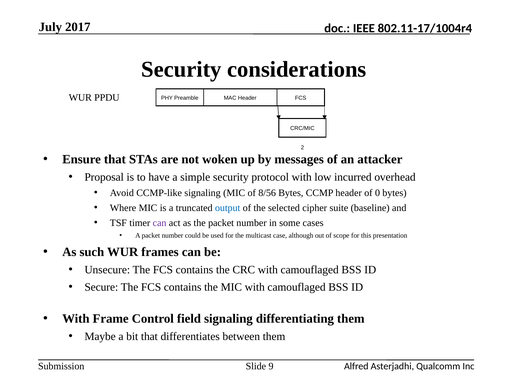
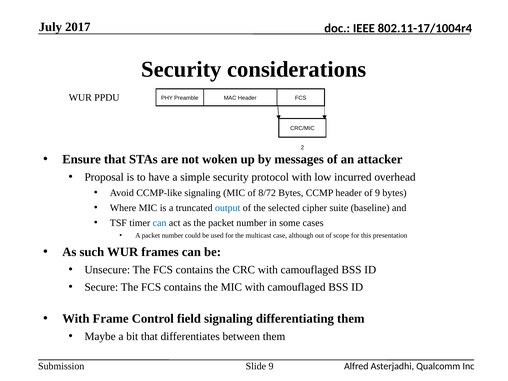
8/56: 8/56 -> 8/72 (267, 193)
of 0: 0 -> 9 (377, 193)
can colour: purple -> blue (160, 223)
